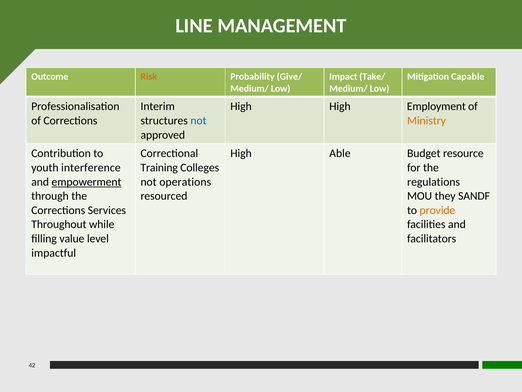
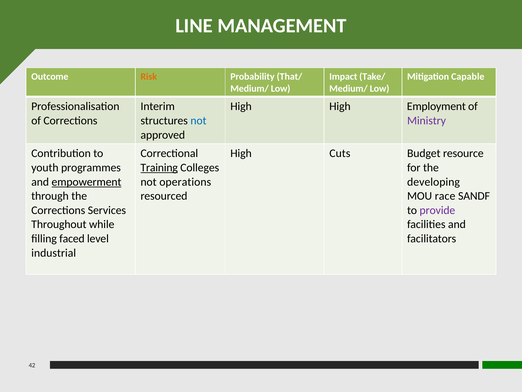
Give/: Give/ -> That/ (289, 76)
Ministry colour: orange -> purple (427, 120)
Able: Able -> Cuts (340, 153)
interference: interference -> programmes (91, 167)
Training underline: none -> present (159, 167)
regulations: regulations -> developing (434, 182)
they: they -> race (445, 196)
provide colour: orange -> purple (437, 210)
value: value -> faced (72, 238)
impactful: impactful -> industrial (54, 253)
